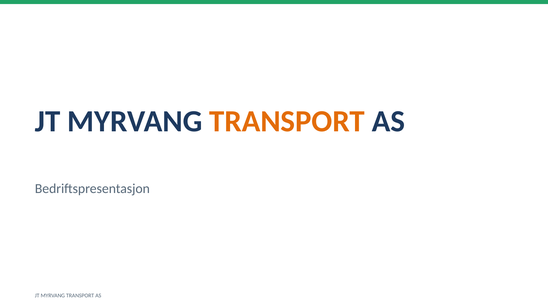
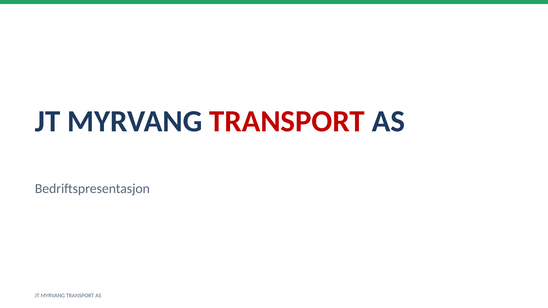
TRANSPORT colour: orange -> red (287, 122)
